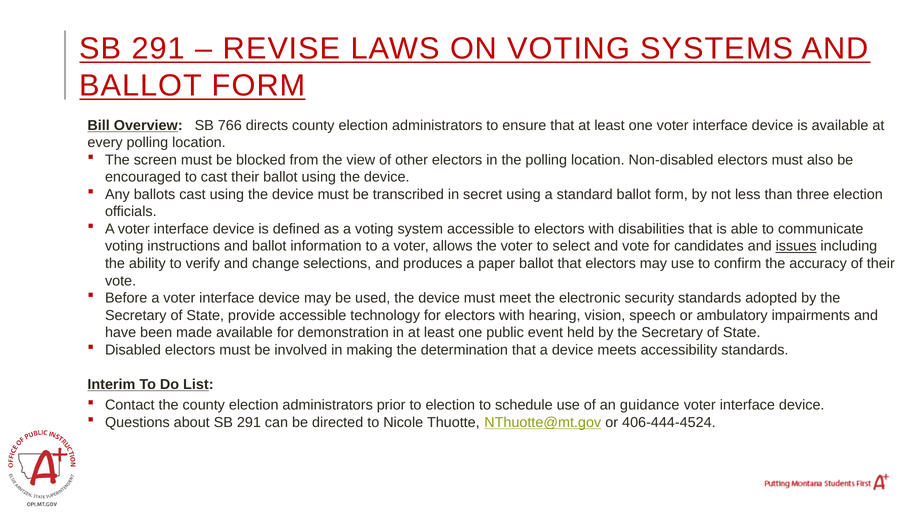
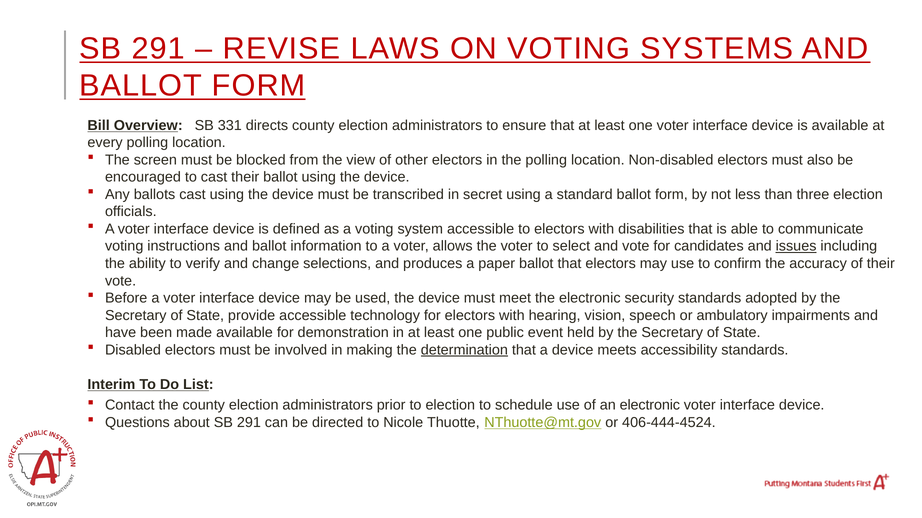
766: 766 -> 331 (230, 126)
determination underline: none -> present (464, 350)
an guidance: guidance -> electronic (650, 406)
